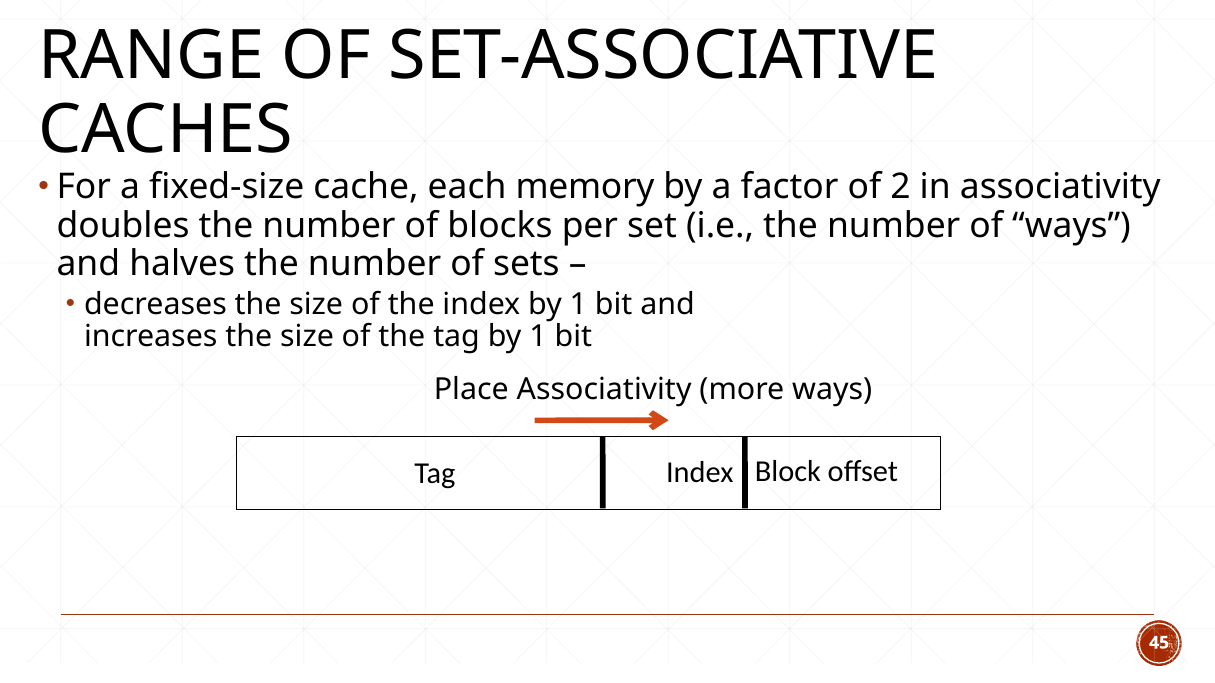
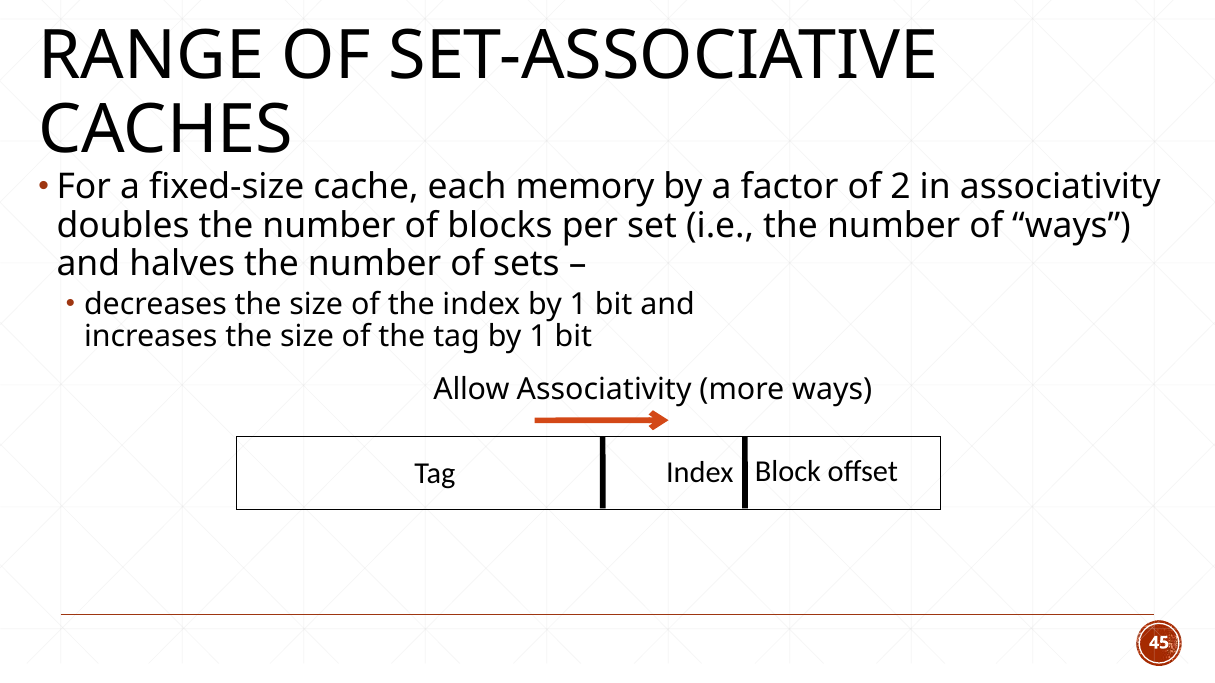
Place: Place -> Allow (471, 390)
